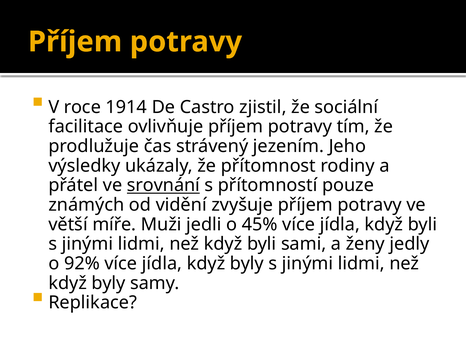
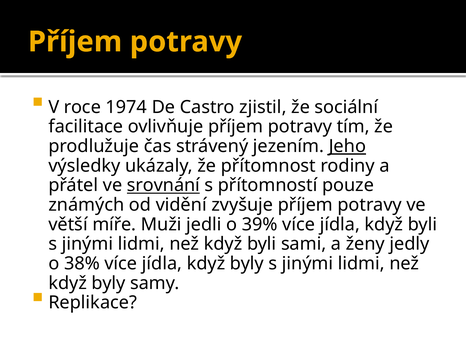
1914: 1914 -> 1974 (126, 107)
Jeho underline: none -> present (347, 146)
45%: 45% -> 39% (260, 225)
92%: 92% -> 38% (82, 264)
